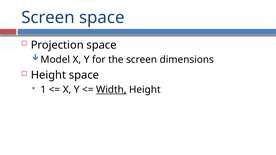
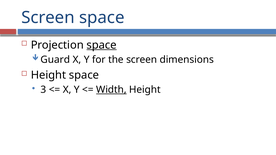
space underline: none -> present (102, 45)
Model: Model -> Guard (55, 60)
1: 1 -> 3 (43, 90)
